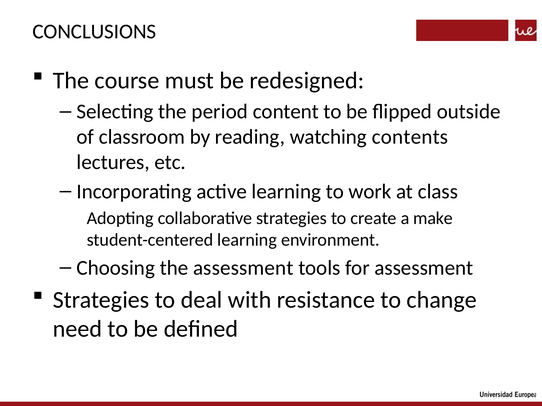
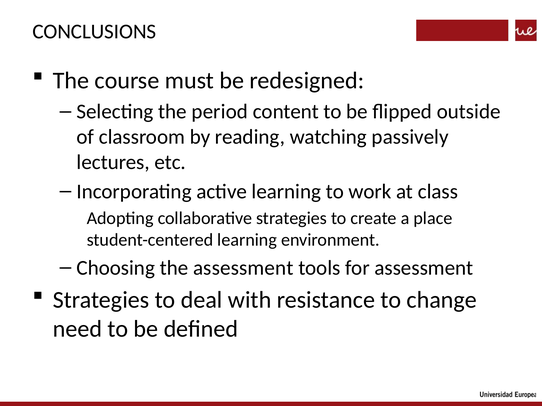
contents: contents -> passively (410, 137)
make: make -> place (433, 219)
